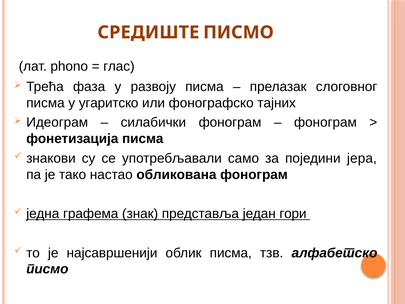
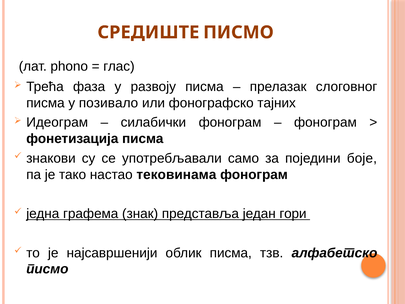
угаритско: угаритско -> позивало (109, 103)
јера: јера -> боје (362, 158)
обликована: обликована -> тековинама (176, 174)
